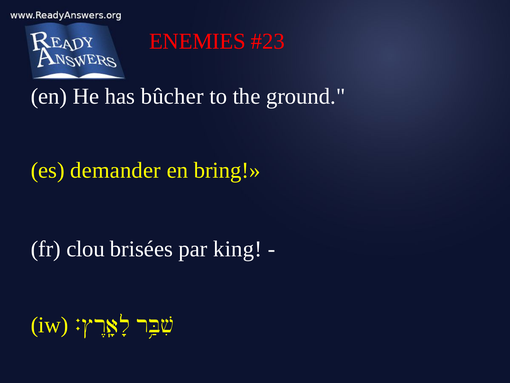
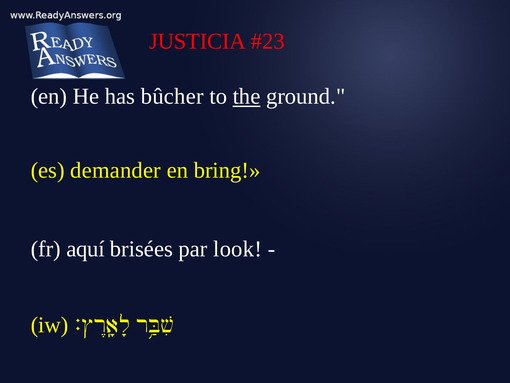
ENEMIES: ENEMIES -> JUSTICIA (197, 41)
the underline: none -> present (247, 96)
clou: clou -> aquí (86, 249)
king: king -> look (238, 249)
